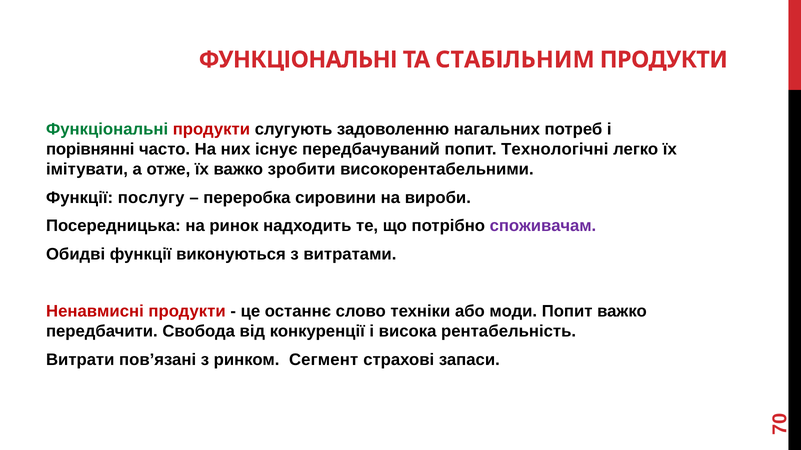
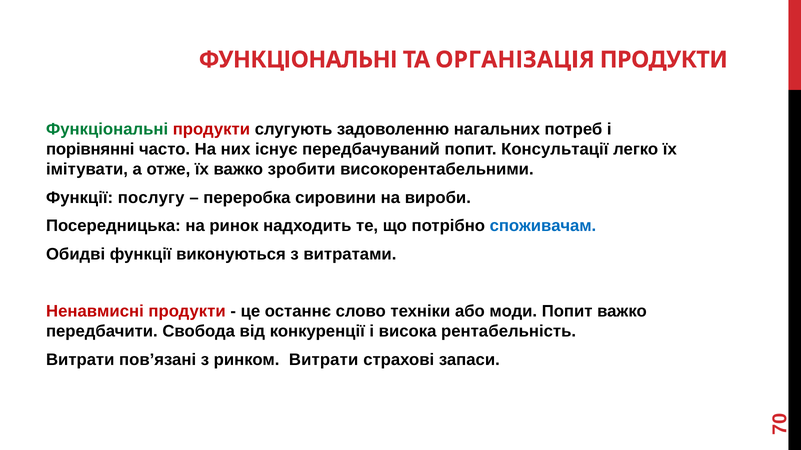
СТАБІЛЬНИМ: СТАБІЛЬНИМ -> ОРГАНІЗАЦІЯ (515, 60)
Технологічні: Технологічні -> Консультації (555, 149)
споживачам colour: purple -> blue (543, 226)
ринком Сегмент: Сегмент -> Витрати (324, 360)
